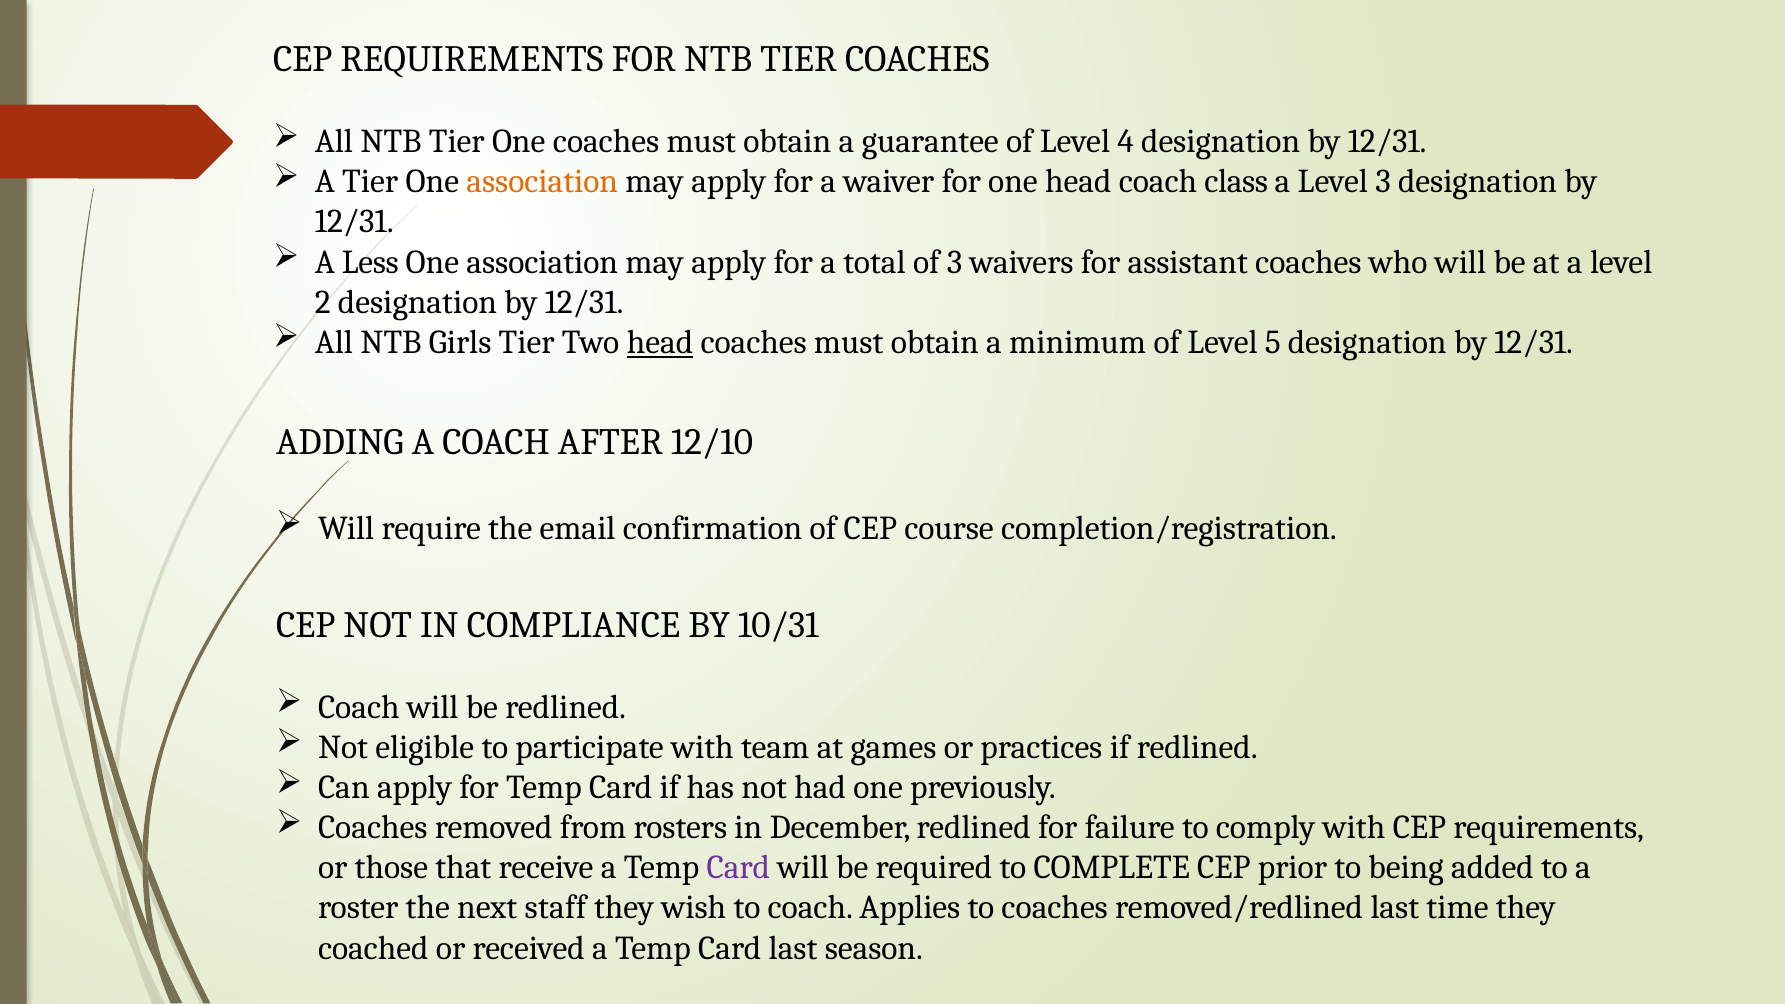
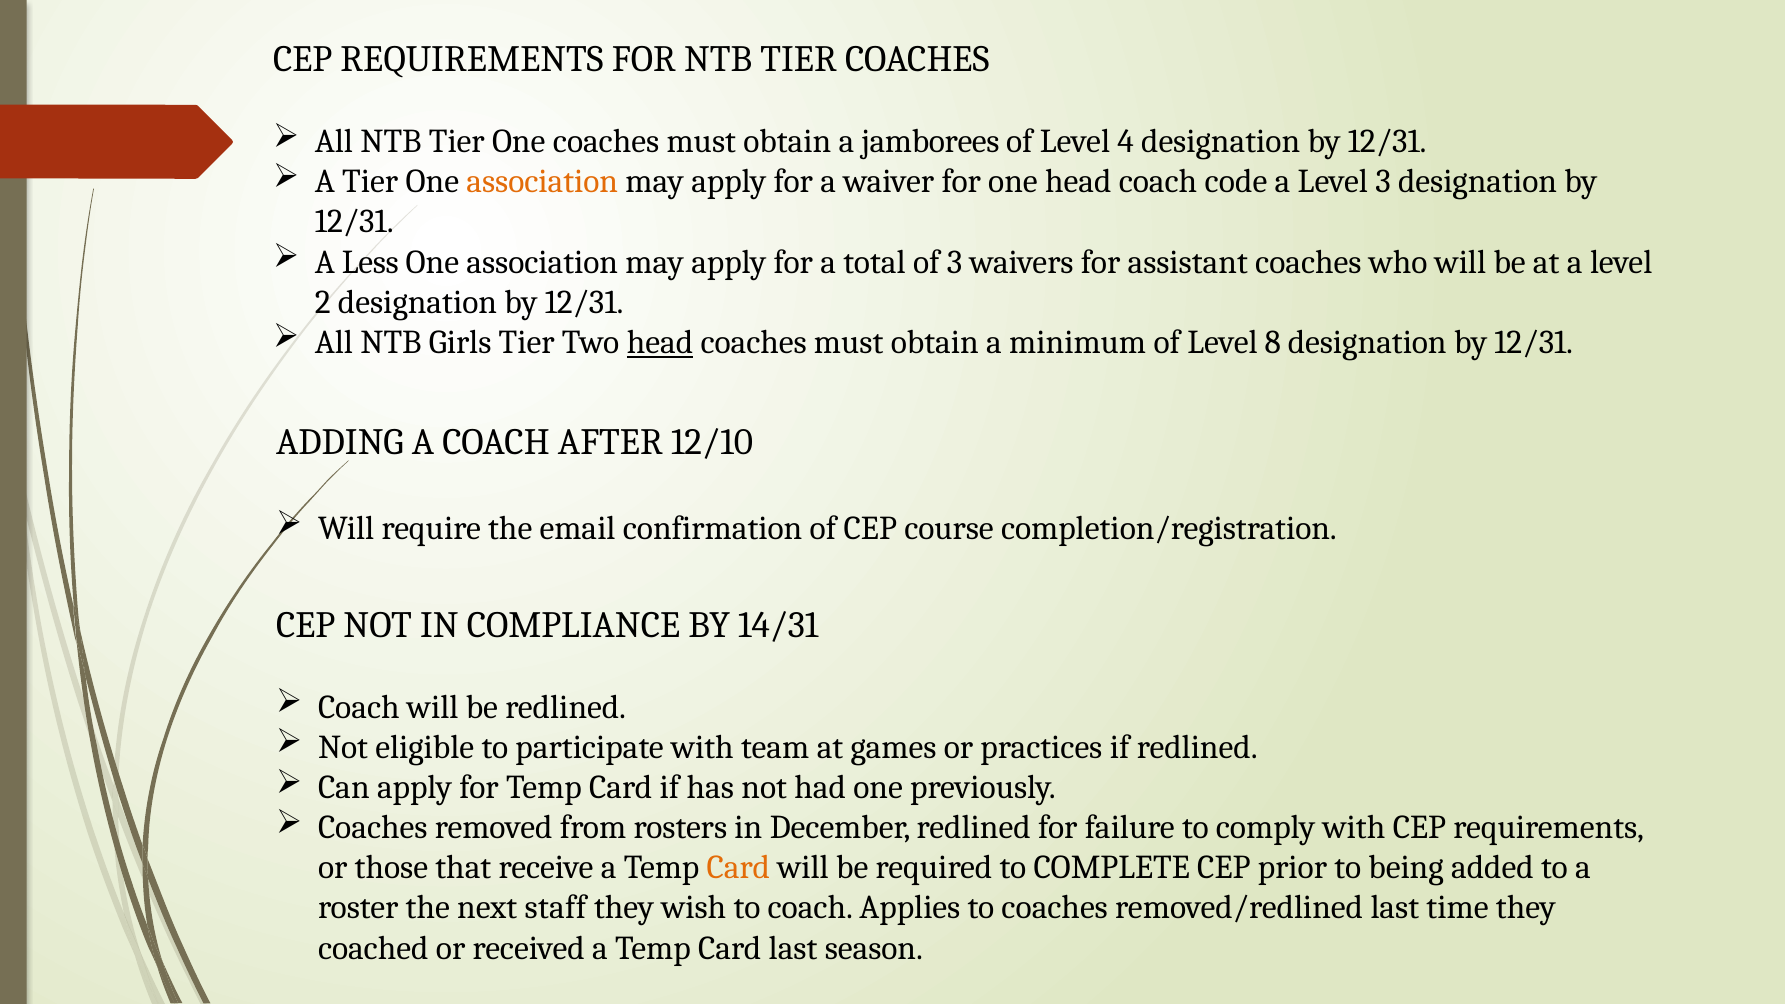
guarantee: guarantee -> jamborees (930, 141)
class: class -> code (1236, 182)
5: 5 -> 8 (1273, 342)
10/31: 10/31 -> 14/31 (778, 625)
Card colour: purple -> orange (738, 868)
